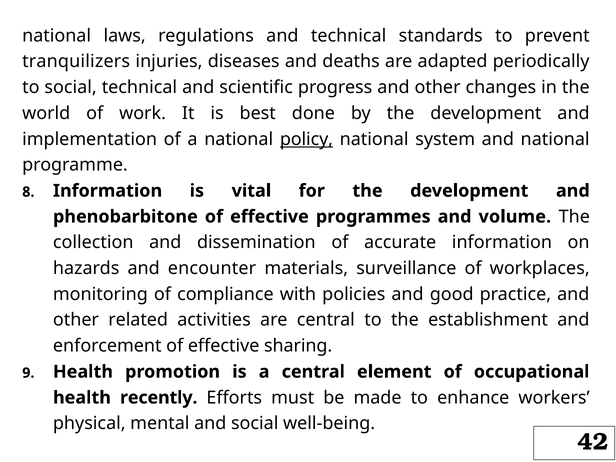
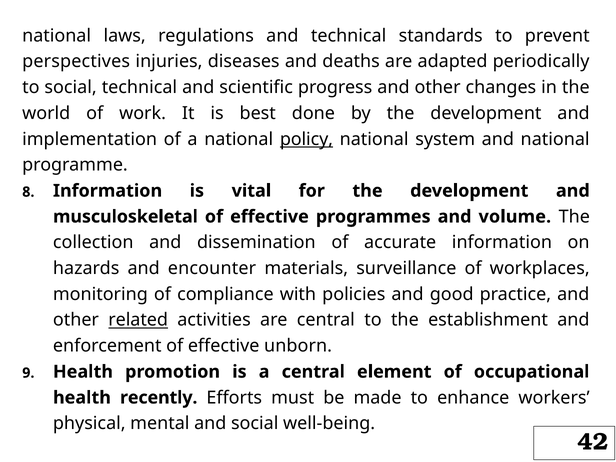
tranquilizers: tranquilizers -> perspectives (76, 62)
phenobarbitone: phenobarbitone -> musculoskeletal (125, 217)
related underline: none -> present (138, 320)
sharing: sharing -> unborn (298, 346)
